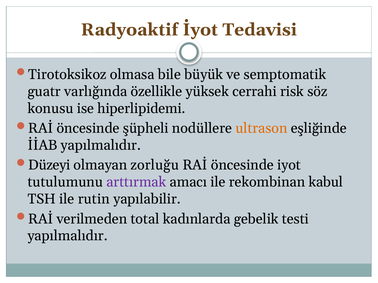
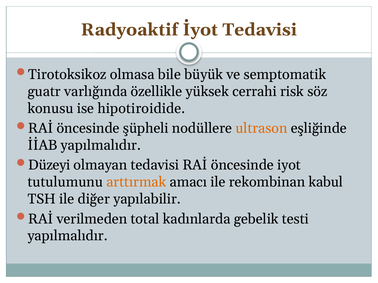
hiperlipidemi: hiperlipidemi -> hipotiroidide (141, 109)
olmayan zorluğu: zorluğu -> tedavisi (155, 165)
arttırmak colour: purple -> orange (136, 182)
rutin: rutin -> diğer (94, 199)
